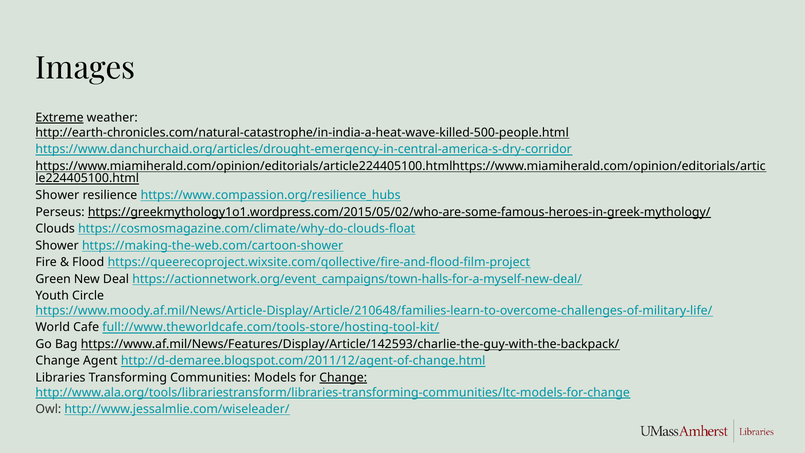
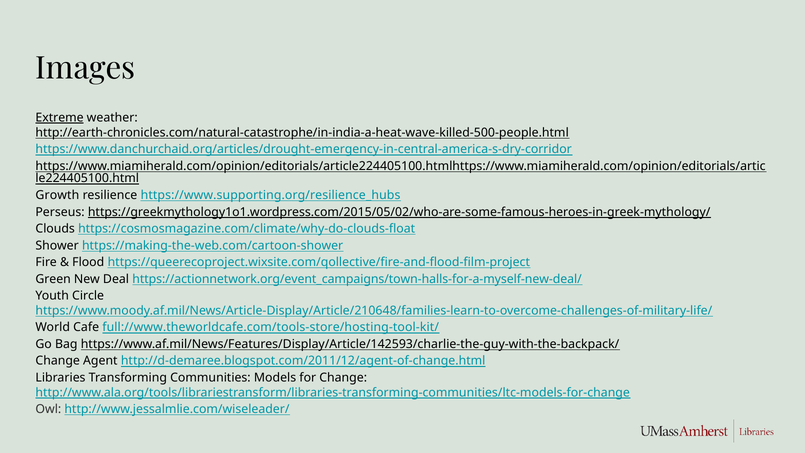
Shower: Shower -> Growth (57, 195)
https://www.compassion.org/resilience_hubs: https://www.compassion.org/resilience_hubs -> https://www.supporting.org/resilience_hubs (271, 195)
Change underline: present -> none (343, 378)
